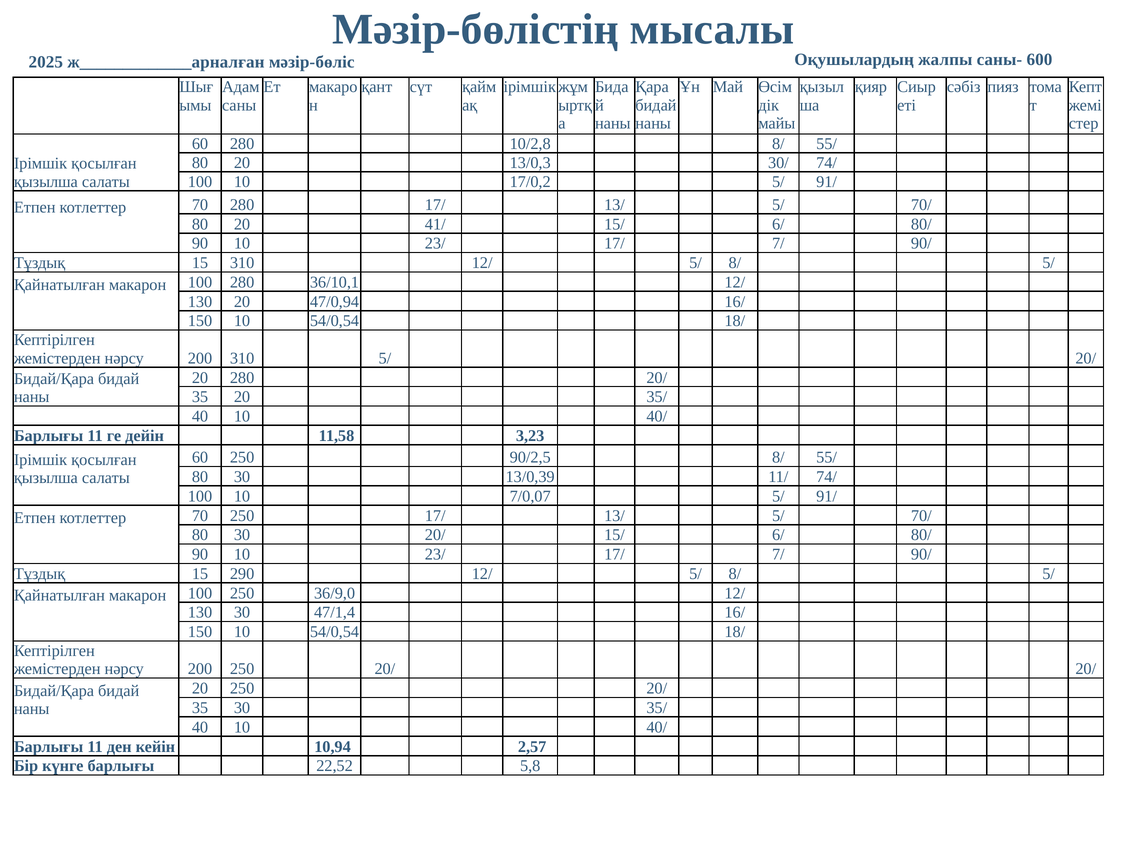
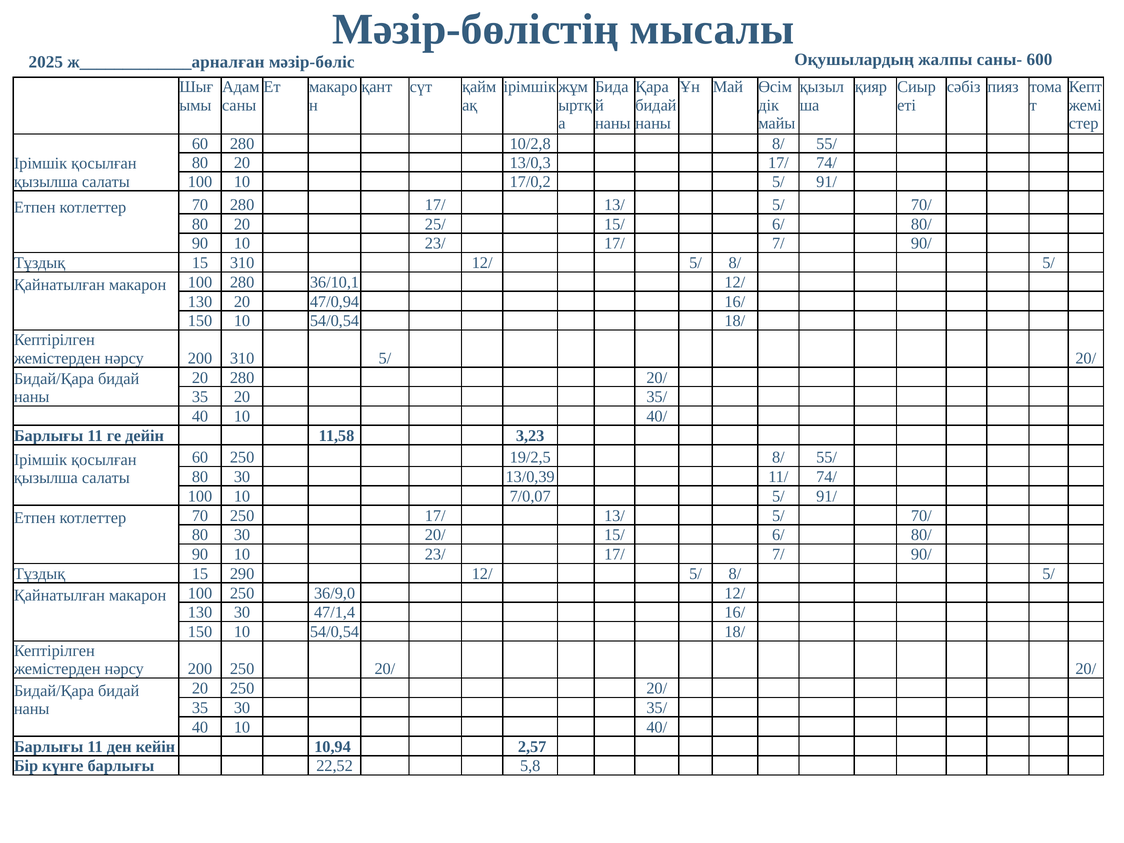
13/0,3 30/: 30/ -> 17/ (778, 163)
41/: 41/ -> 25/ (435, 224)
90/2,5: 90/2,5 -> 19/2,5 (530, 458)
